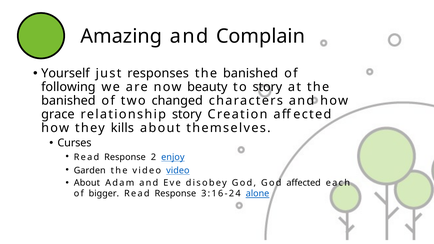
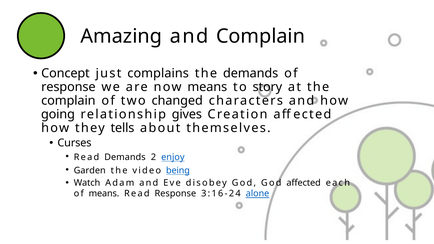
Yourself: Yourself -> Concept (65, 73)
responses: responses -> complains (158, 73)
banished: banished -> demands (251, 73)
following: following -> response (68, 87)
now beauty: beauty -> means (207, 87)
banished: banished -> complain (68, 101)
grace: grace -> going (58, 114)
relationship story: story -> gives (187, 114)
kills: kills -> tells (122, 128)
Response: Response -> Demands (125, 157)
video video: video -> being (178, 171)
About: About -> Watch (87, 183)
of bigger: bigger -> means (104, 194)
